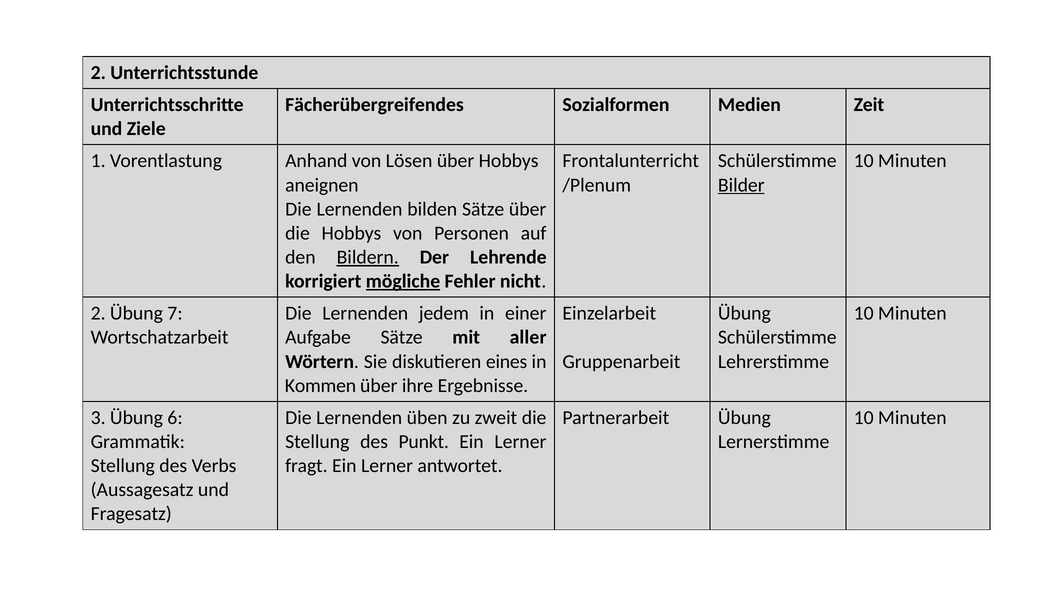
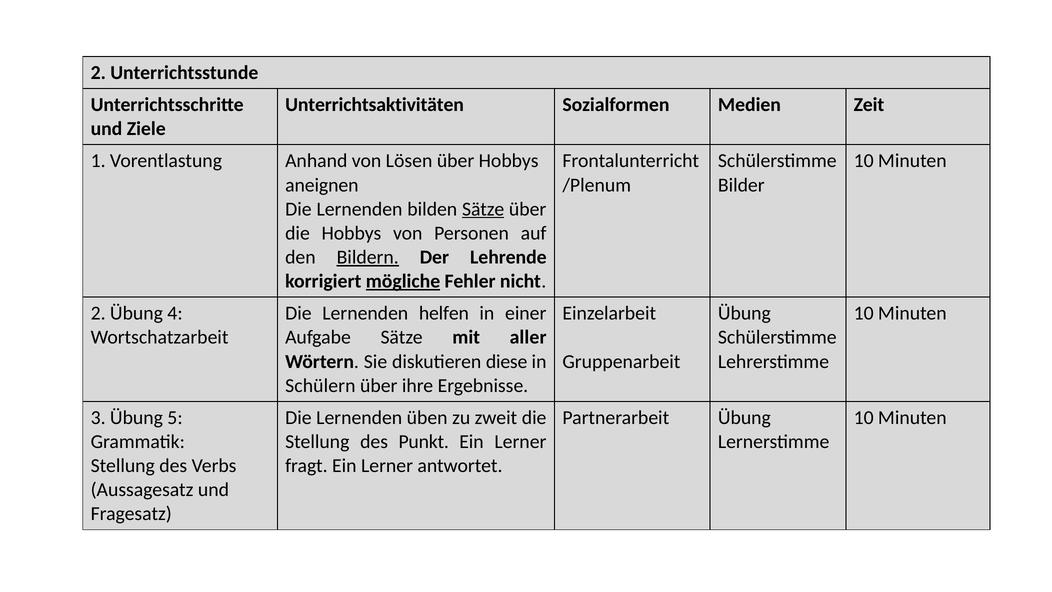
Fächerübergreifendes: Fächerübergreifendes -> Unterrichtsaktivitäten (375, 105)
Bilder underline: present -> none (741, 185)
Sätze underline: none -> present (483, 209)
7: 7 -> 4 (175, 313)
jedem: jedem -> helfen (444, 313)
eines: eines -> diese (507, 361)
Kommen: Kommen -> Schülern (320, 385)
6: 6 -> 5 (175, 417)
